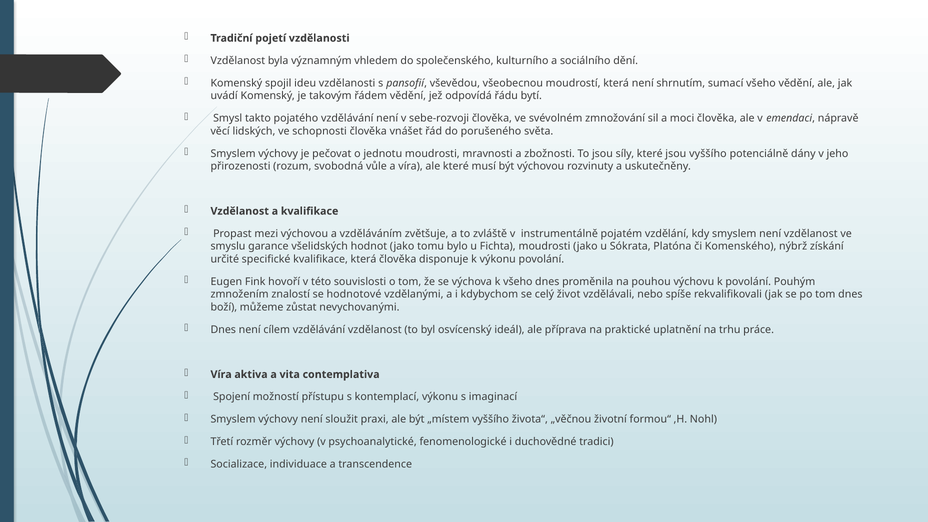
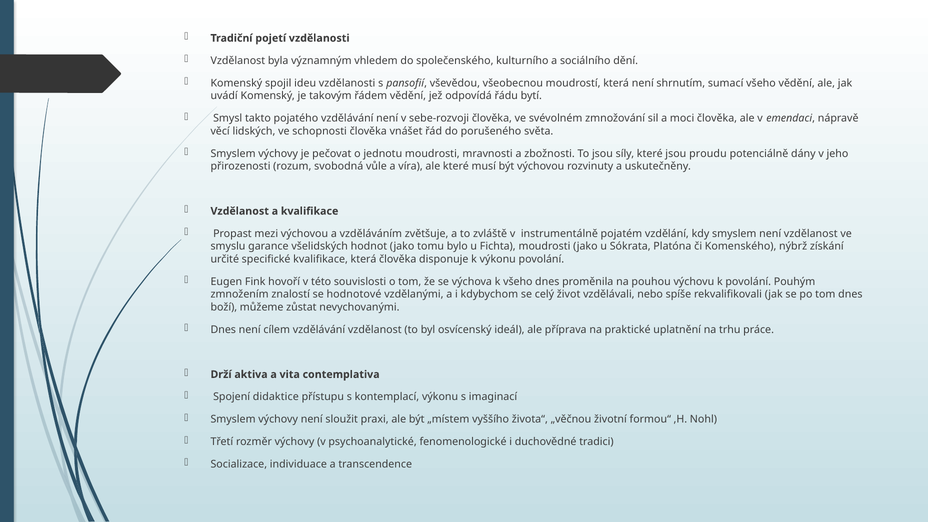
jsou vyššího: vyššího -> proudu (708, 154)
Víra: Víra -> Drží (221, 374)
možností: možností -> didaktice (276, 397)
